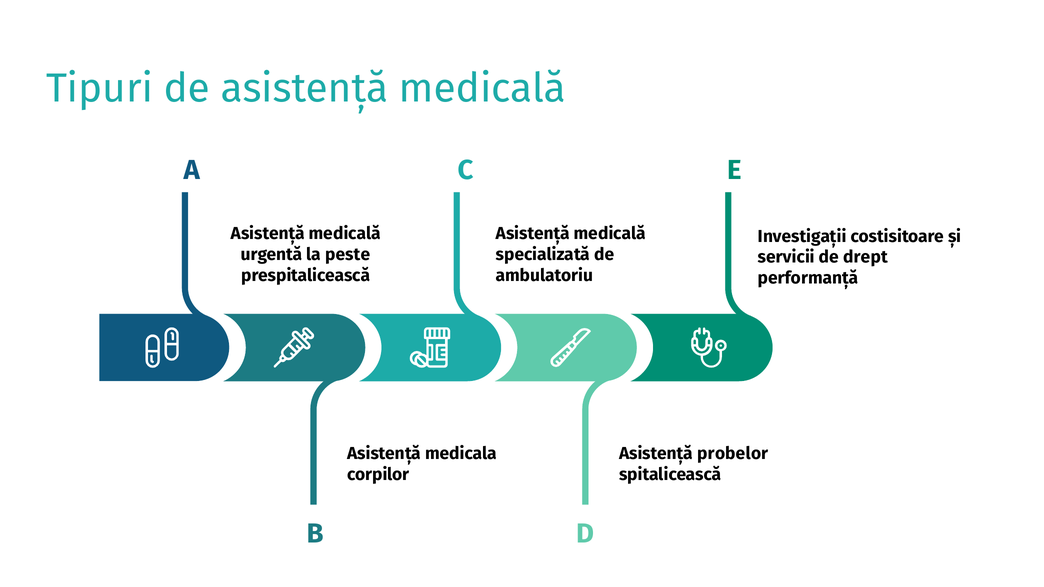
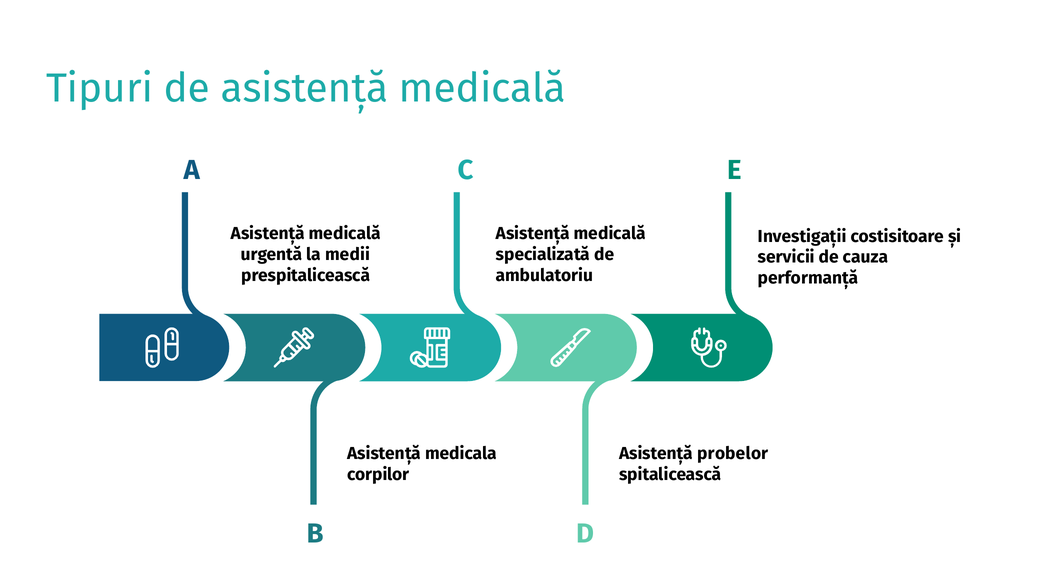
peste: peste -> medii (348, 255)
drept: drept -> cauza (866, 257)
